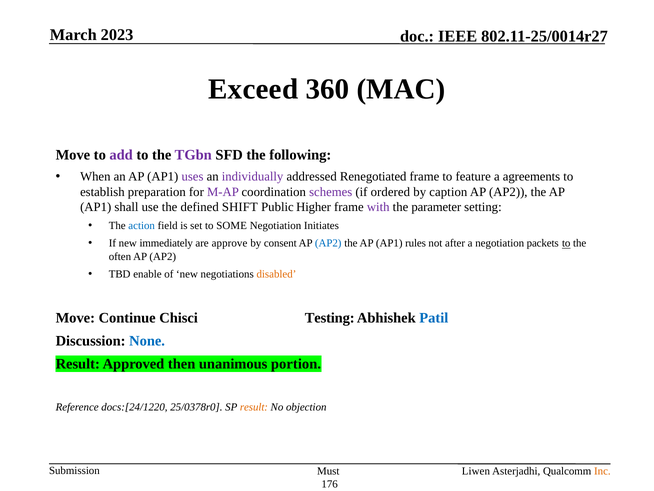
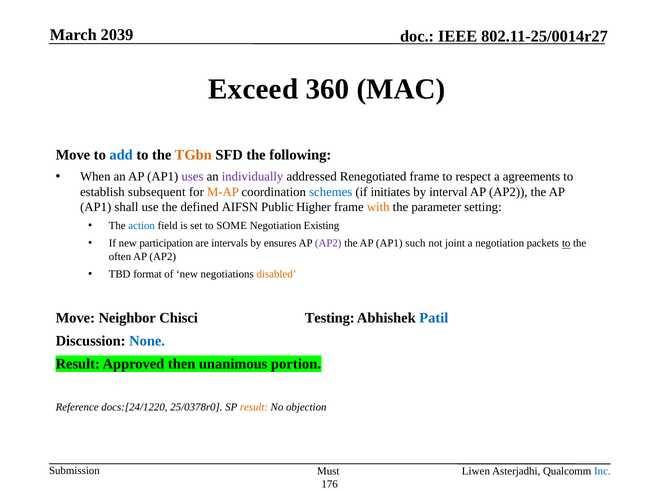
2023: 2023 -> 2039 (117, 35)
add colour: purple -> blue (121, 155)
TGbn colour: purple -> orange (193, 155)
feature: feature -> respect (473, 176)
preparation: preparation -> subsequent (157, 192)
M-AP colour: purple -> orange (223, 192)
schemes colour: purple -> blue (331, 192)
ordered: ordered -> initiates (390, 192)
caption: caption -> interval (448, 192)
SHIFT: SHIFT -> AIFSN (240, 207)
with colour: purple -> orange (378, 207)
Initiates: Initiates -> Existing (321, 226)
immediately: immediately -> participation (166, 243)
approve: approve -> intervals (230, 243)
consent: consent -> ensures (280, 243)
AP2 colour: blue -> purple (328, 243)
rules: rules -> such (415, 243)
after: after -> joint (455, 243)
enable: enable -> format (148, 274)
Continue: Continue -> Neighbor (127, 318)
Inc colour: orange -> blue (602, 470)
